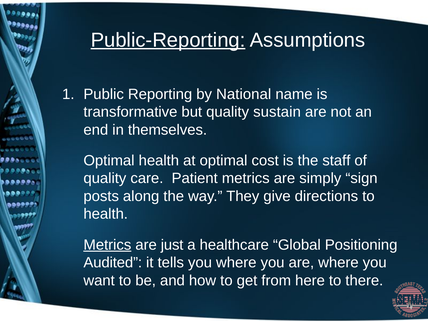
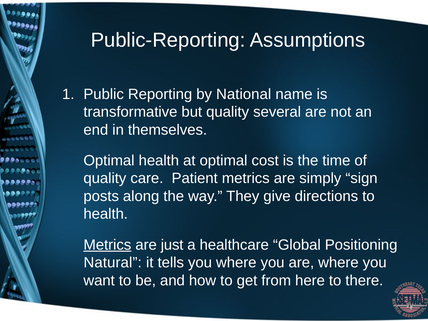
Public-Reporting underline: present -> none (168, 40)
sustain: sustain -> several (277, 112)
staff: staff -> time (336, 161)
Audited: Audited -> Natural (113, 263)
